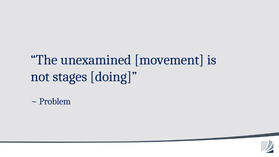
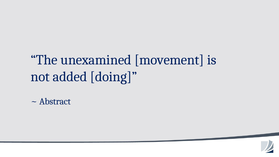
stages: stages -> added (70, 77)
Problem: Problem -> Abstract (55, 101)
